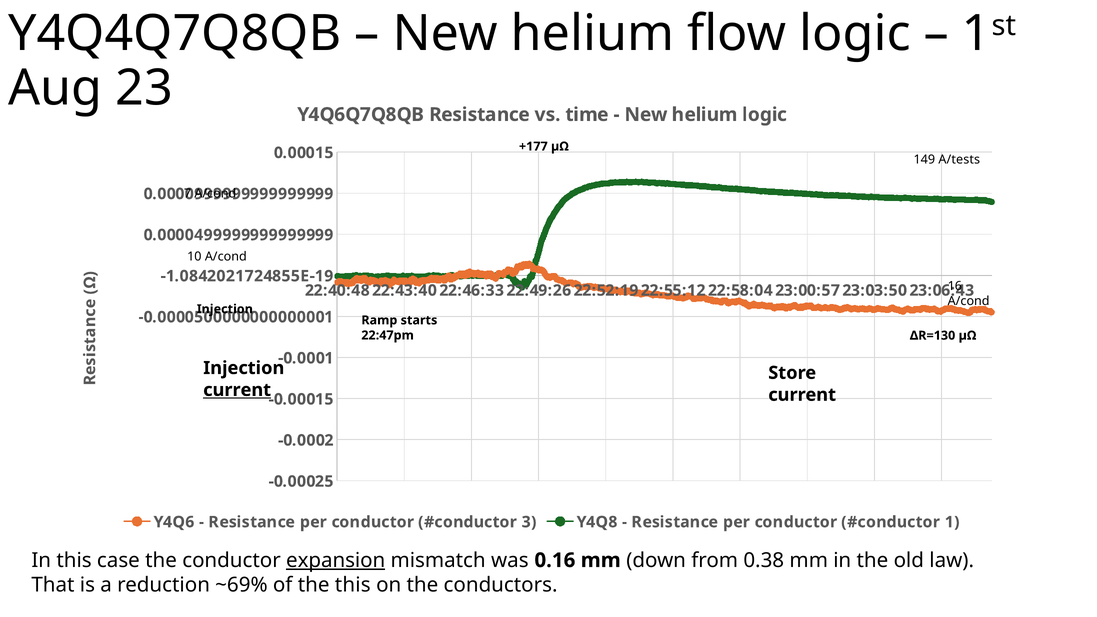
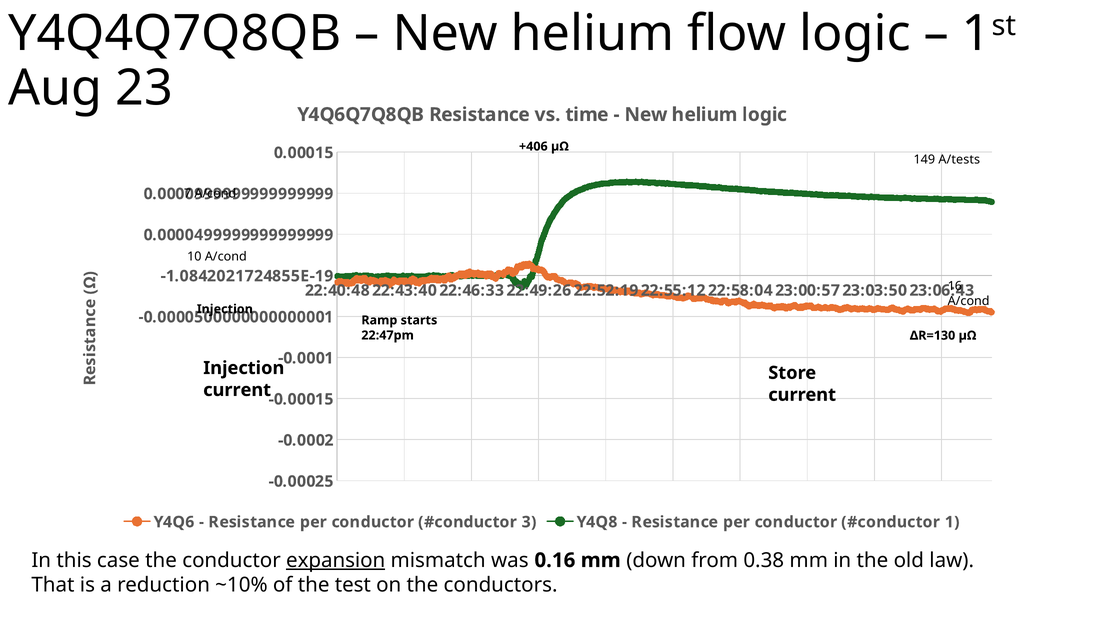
+177: +177 -> +406 (533, 146)
current underline: present -> none (237, 390)
~69%: ~69% -> ~10% (241, 585)
the this: this -> test (353, 585)
